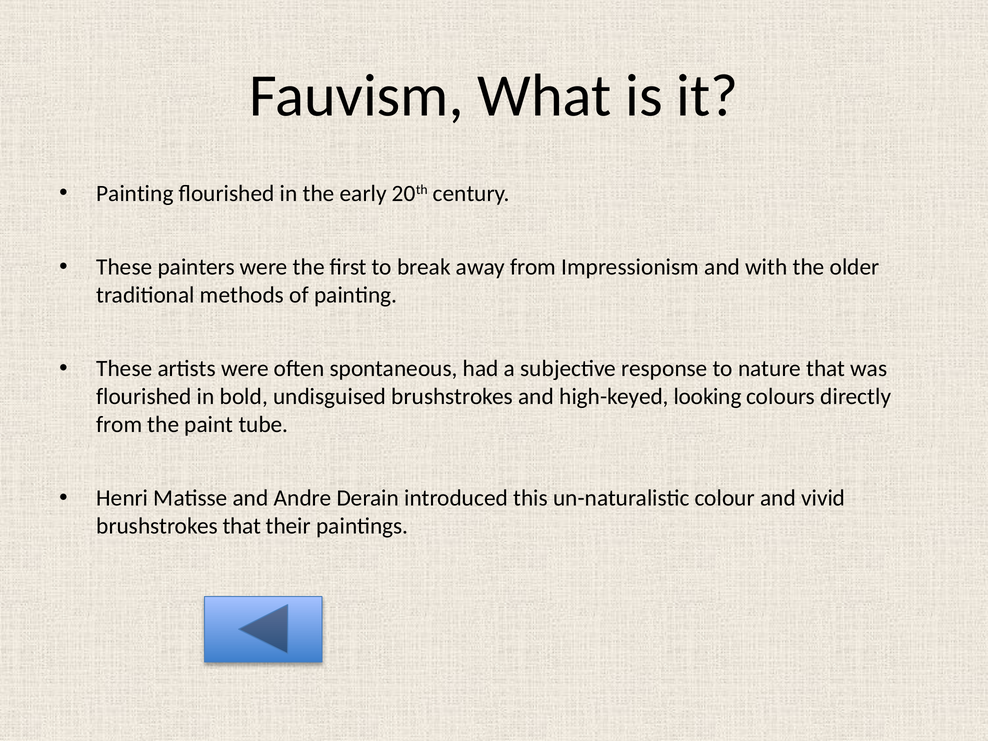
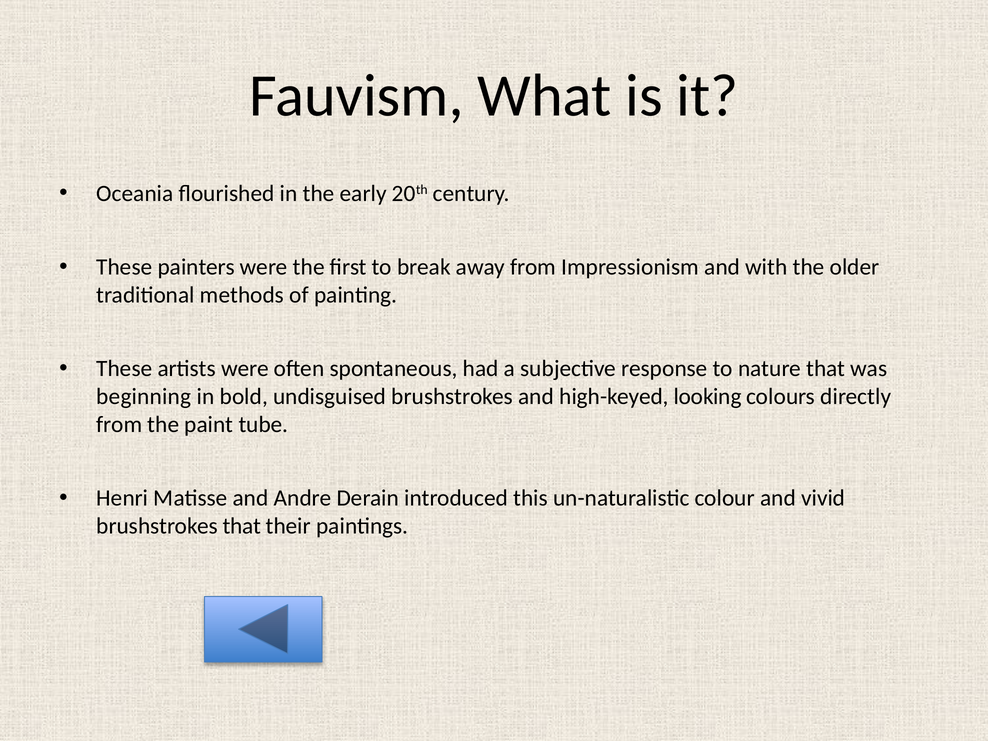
Painting: Painting -> Oceania (135, 193)
flourished: flourished -> beginning (144, 397)
